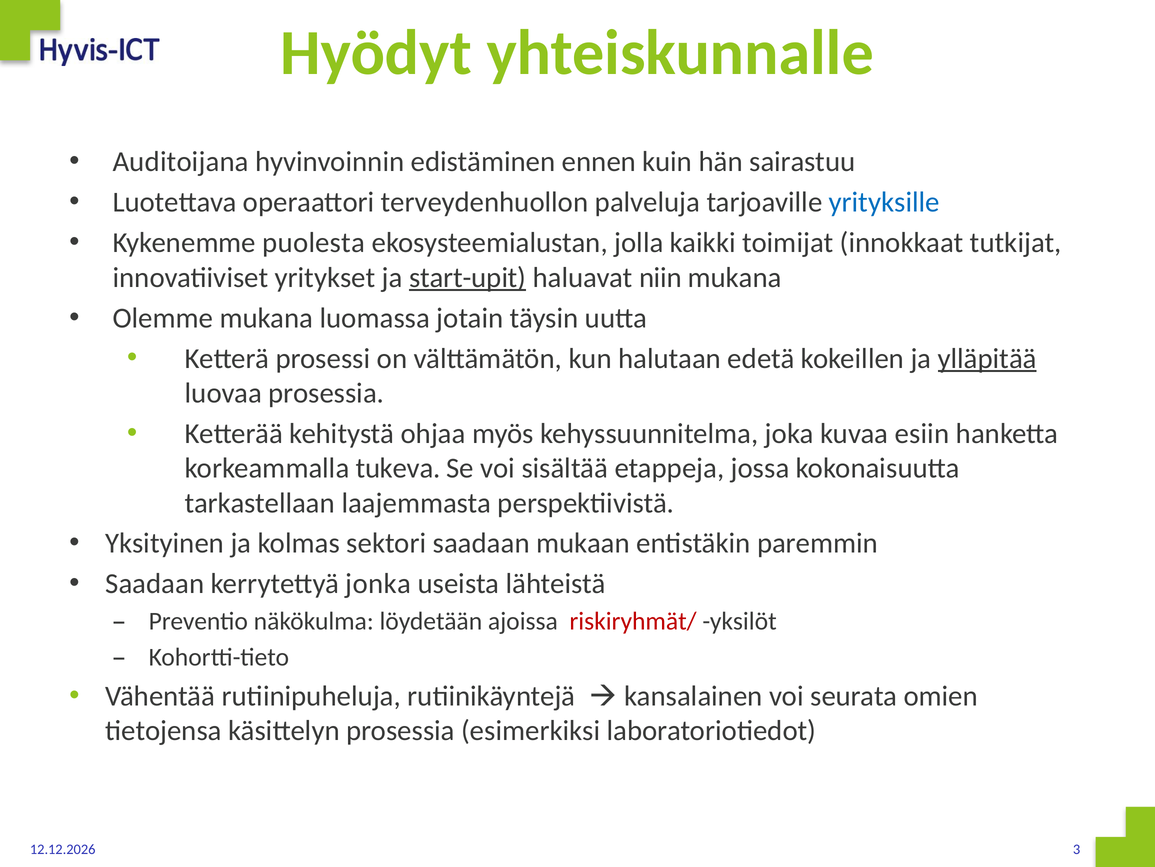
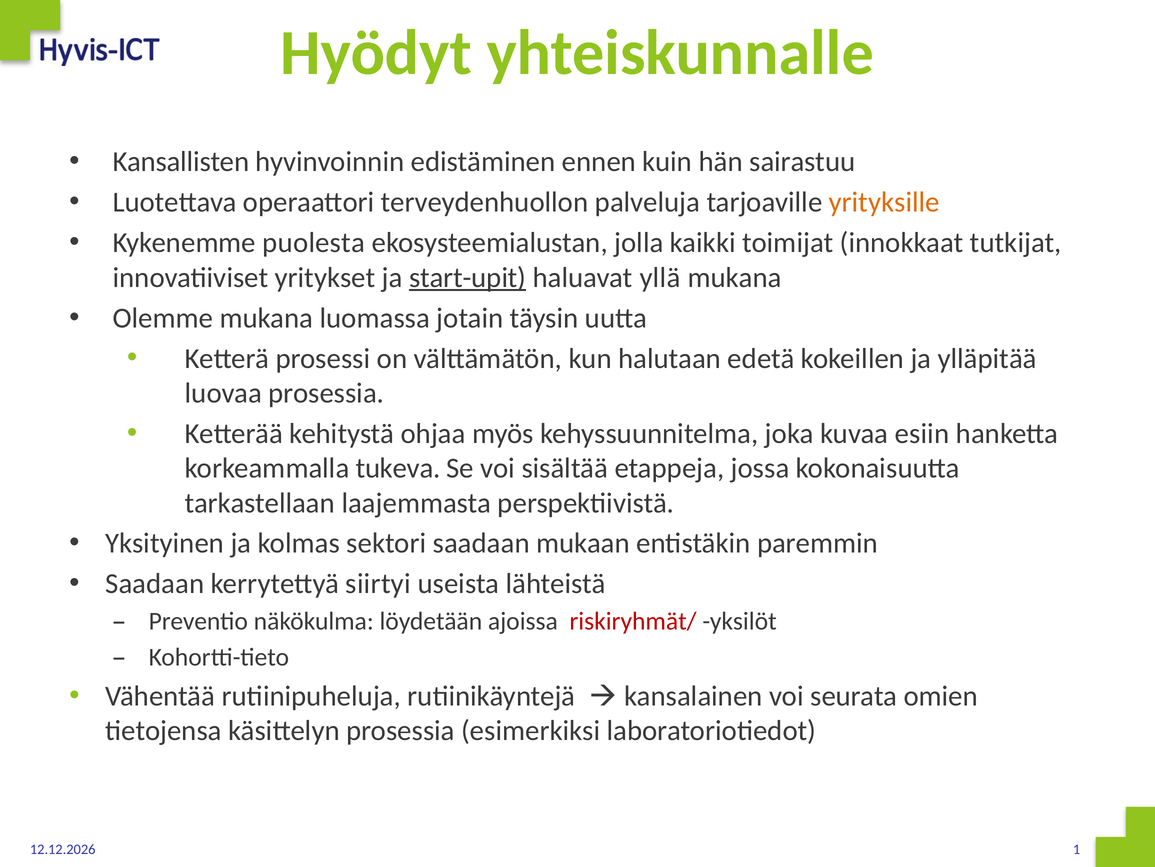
Auditoijana: Auditoijana -> Kansallisten (181, 162)
yrityksille colour: blue -> orange (884, 202)
niin: niin -> yllä (660, 277)
ylläpitää underline: present -> none (987, 358)
jonka: jonka -> siirtyi (378, 583)
3: 3 -> 1 (1077, 849)
